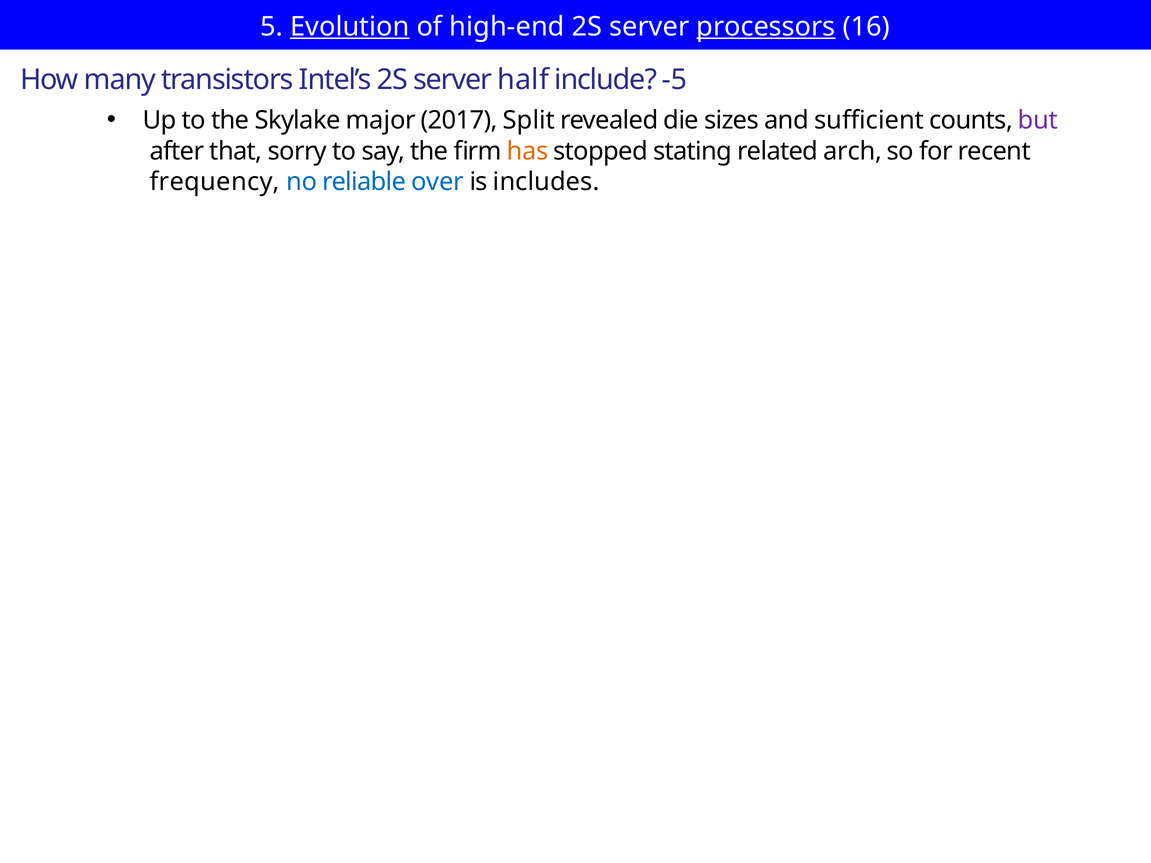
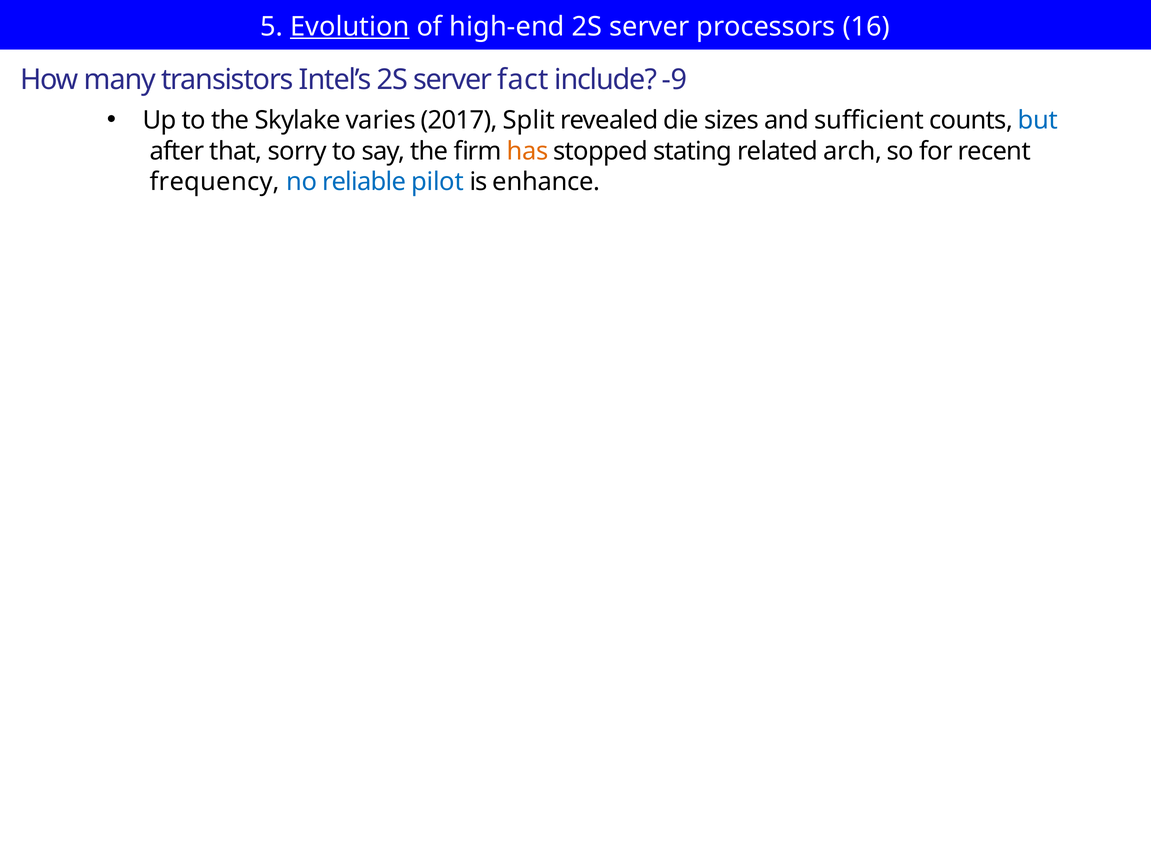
processors underline: present -> none (766, 27)
half: half -> fact (523, 80)
-5: -5 -> -9 (675, 80)
major: major -> varies (381, 121)
but colour: purple -> blue (1038, 121)
over: over -> pilot (438, 182)
includes: includes -> enhance (546, 182)
